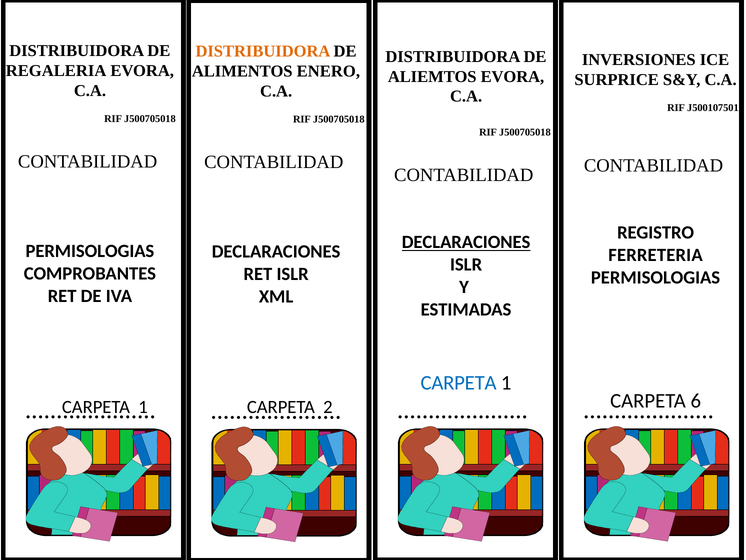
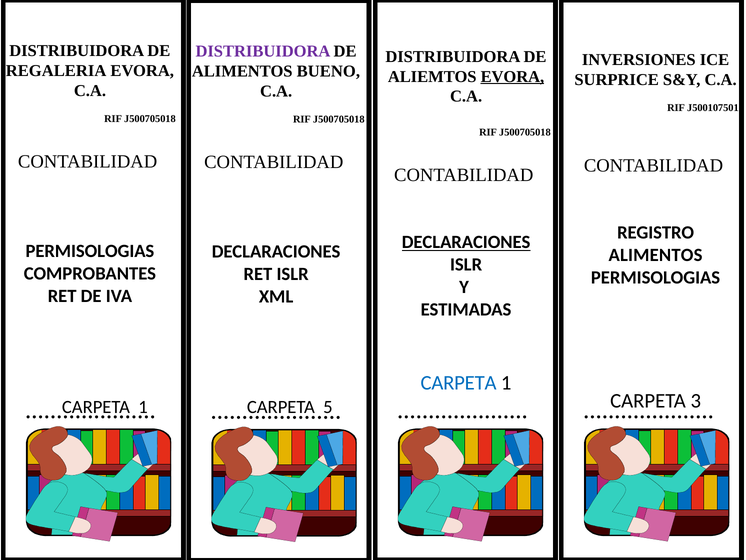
DISTRIBUIDORA colour: orange -> purple (263, 51)
ENERO: ENERO -> BUENO (328, 71)
EVORA underline: none -> present (512, 77)
FERRETERIA: FERRETERIA -> ALIMENTOS (655, 255)
6: 6 -> 3 (696, 401)
2: 2 -> 5 (328, 407)
